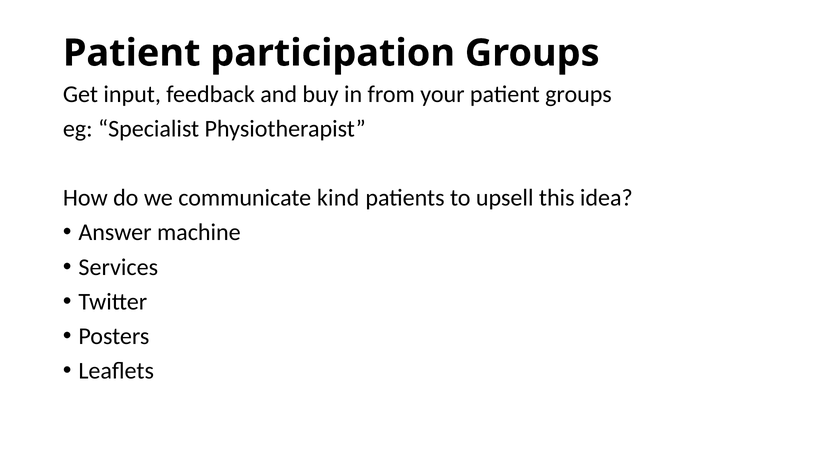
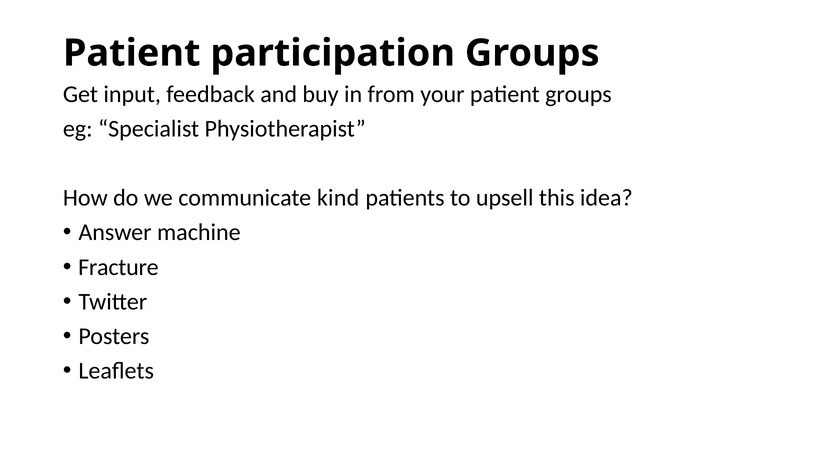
Services: Services -> Fracture (118, 267)
